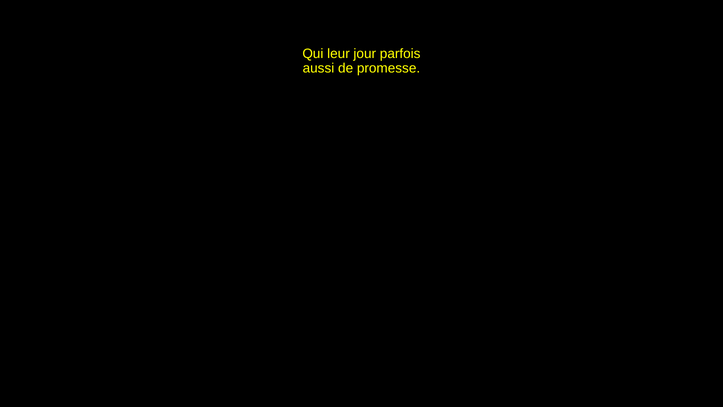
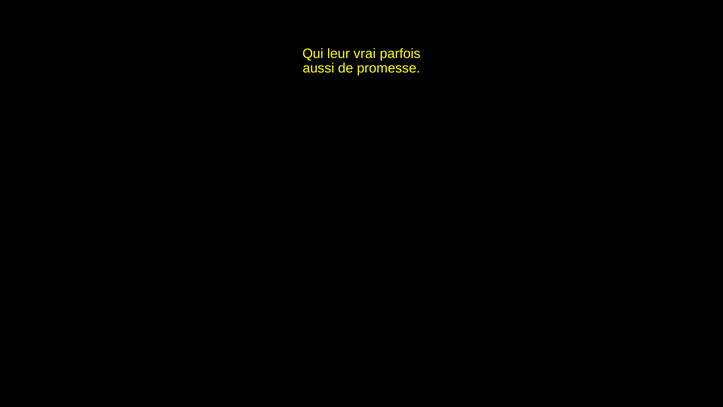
jour: jour -> vrai (365, 54)
